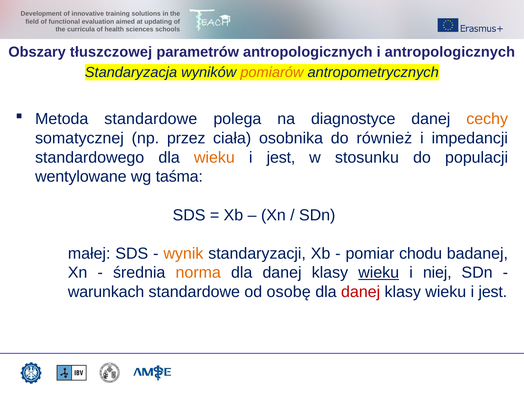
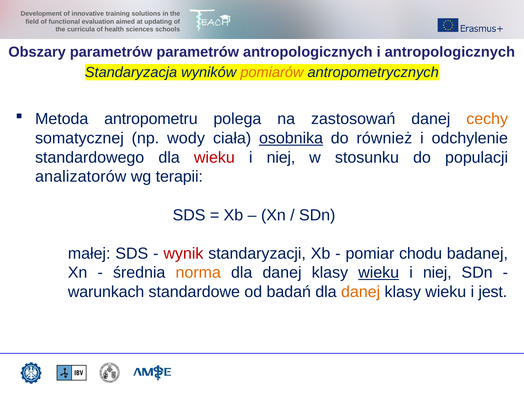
Obszary tłuszczowej: tłuszczowej -> parametrów (111, 52)
Metoda standardowe: standardowe -> antropometru (151, 119)
diagnostyce: diagnostyce -> zastosowań (353, 119)
przez: przez -> wody (186, 138)
osobnika underline: none -> present (291, 138)
impedancji: impedancji -> odchylenie (470, 138)
wieku colour: orange -> red (214, 157)
jest: jest -> niej (281, 157)
wentylowane: wentylowane -> analizatorów (81, 177)
taśma: taśma -> terapii (179, 177)
wynik colour: orange -> red (183, 253)
osobę: osobę -> badań (289, 292)
danej colour: red -> orange (361, 292)
